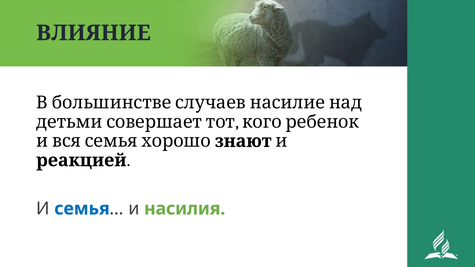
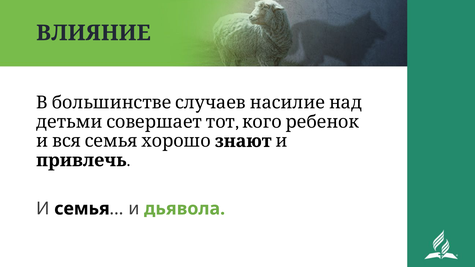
реакцией: реакцией -> привлечь (81, 160)
семья colour: blue -> black (82, 209)
насилия: насилия -> дьявола (185, 209)
